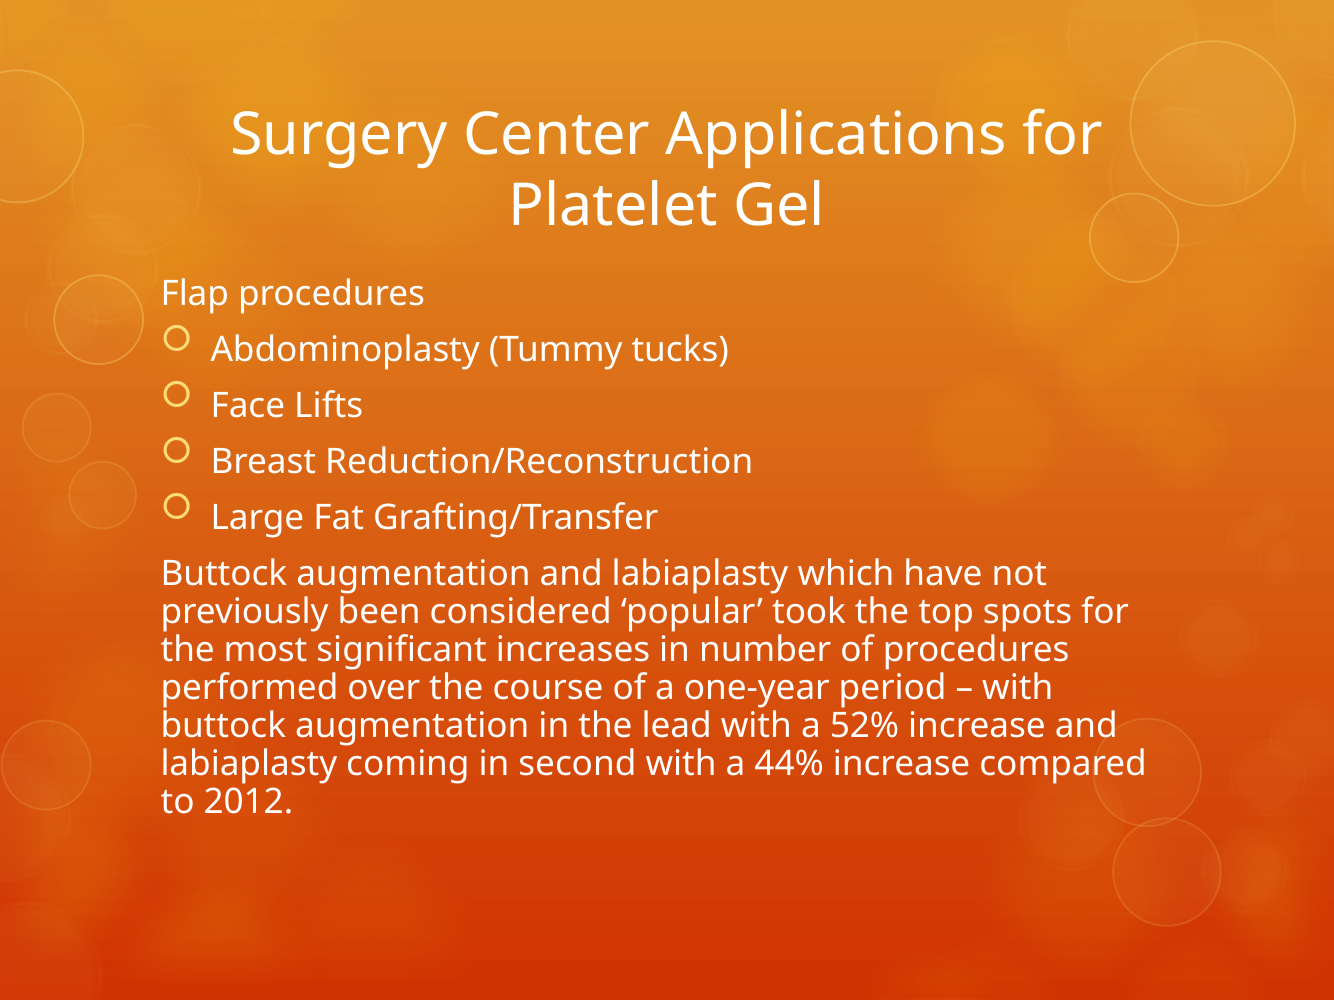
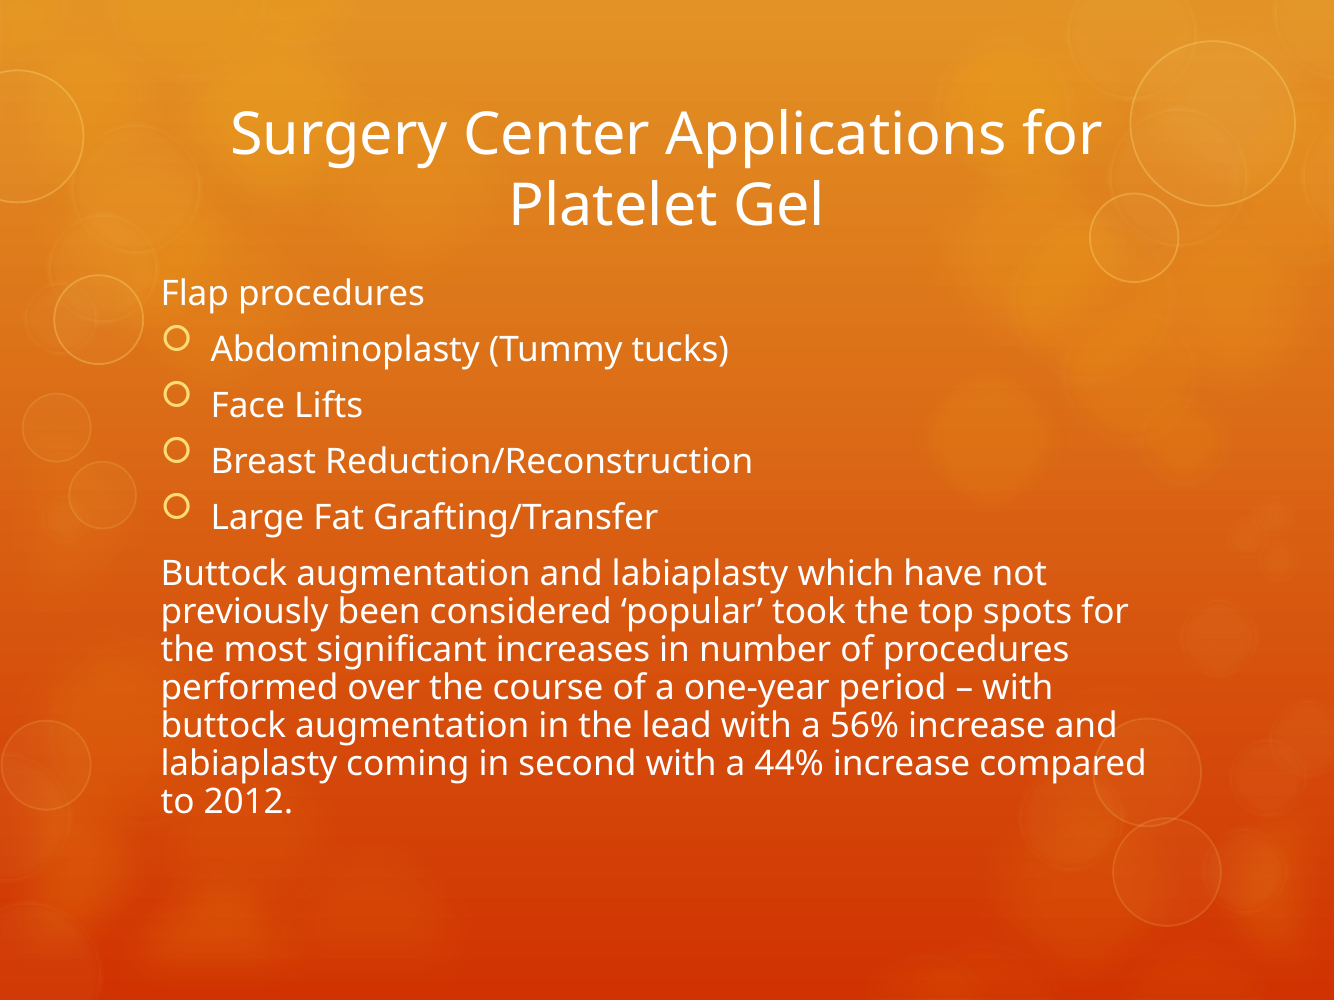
52%: 52% -> 56% (865, 726)
